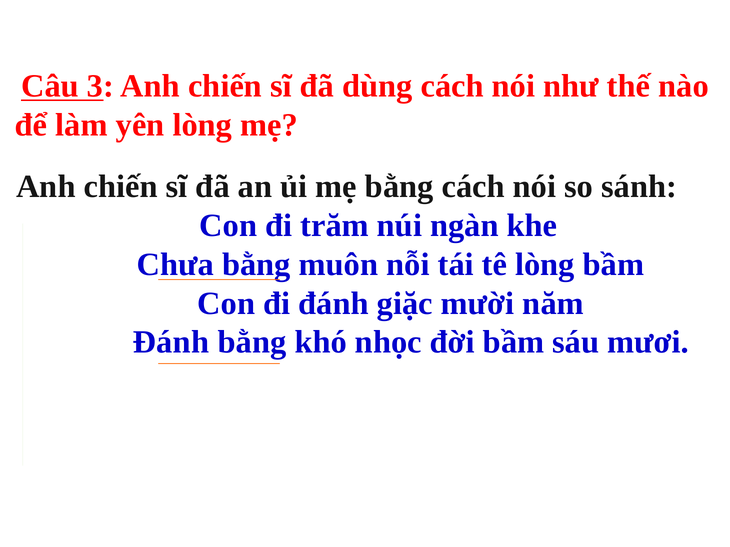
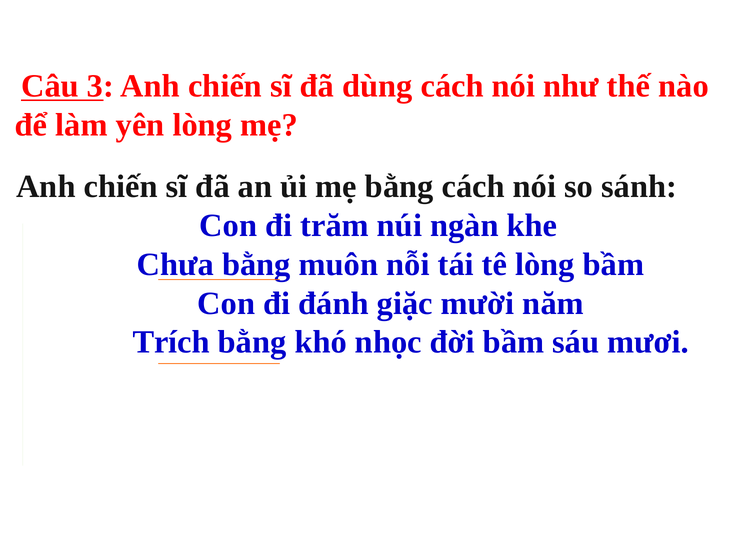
Đánh: Đánh -> Trích (171, 343)
